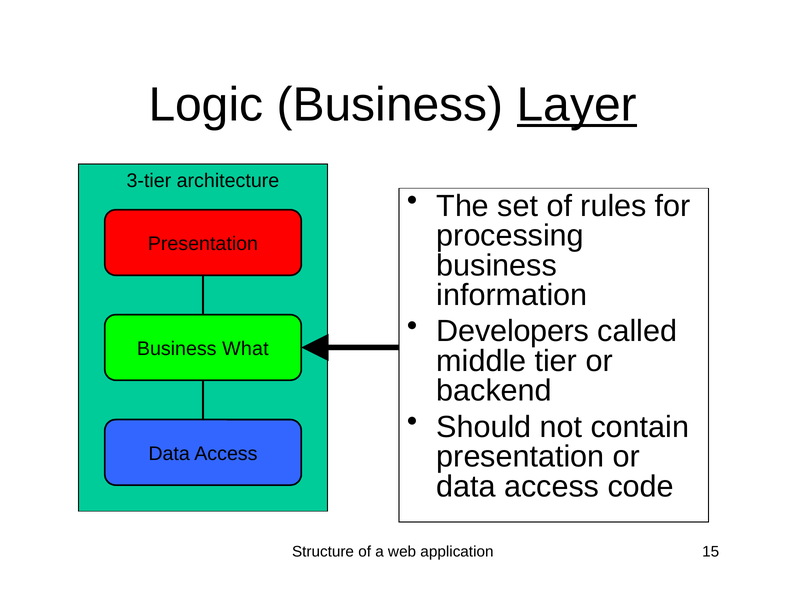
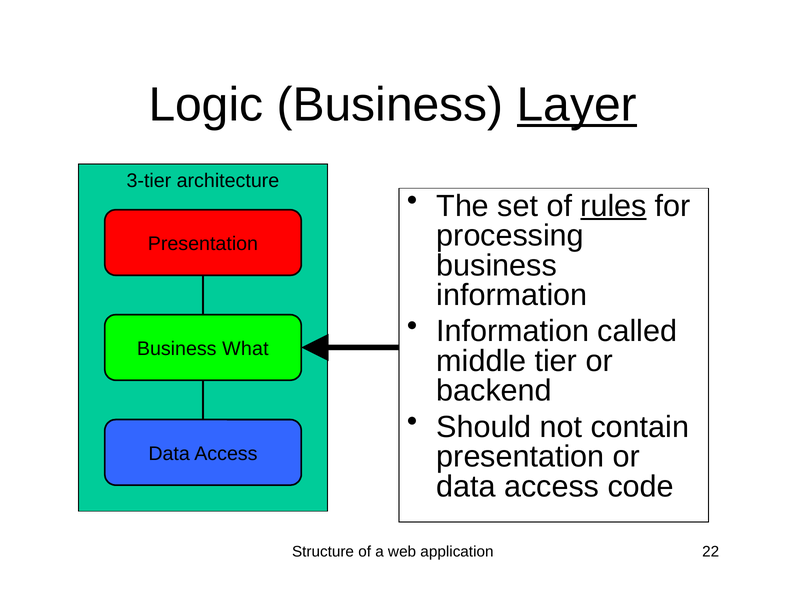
rules underline: none -> present (613, 206)
Developers: Developers -> Information (513, 331)
15: 15 -> 22 (711, 551)
